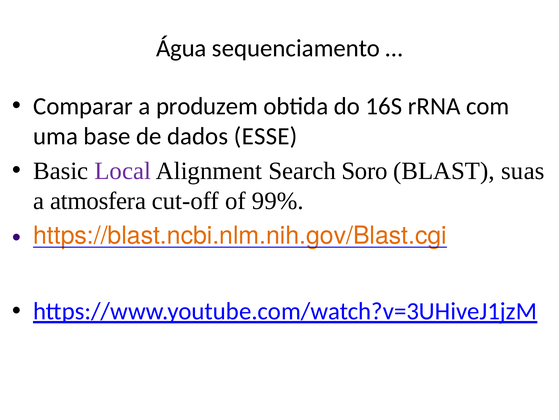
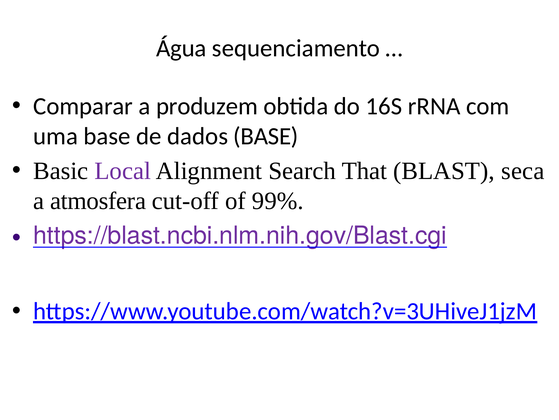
dados ESSE: ESSE -> BASE (266, 136)
Soro: Soro -> That (364, 171)
suas: suas -> seca (523, 171)
https://blast.ncbi.nlm.nih.gov/Blast.cgi colour: orange -> purple (240, 235)
